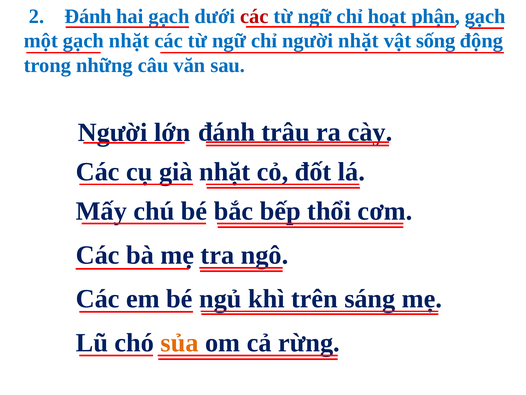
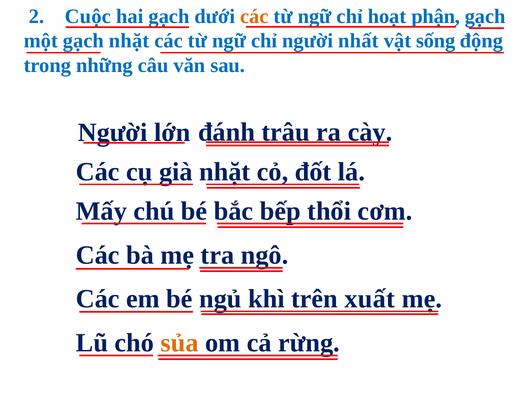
2 Đánh: Đánh -> Cuộc (88, 16)
các colour: red -> orange (254, 16)
người nhặt: nhặt -> nhất (358, 41)
sáng: sáng -> xuất (370, 298)
